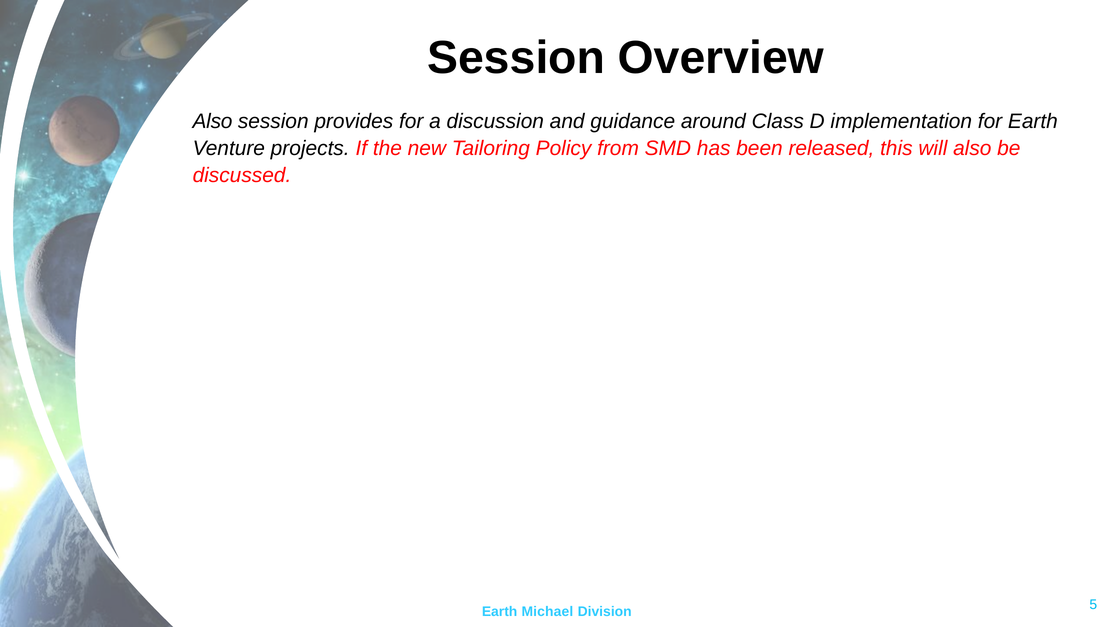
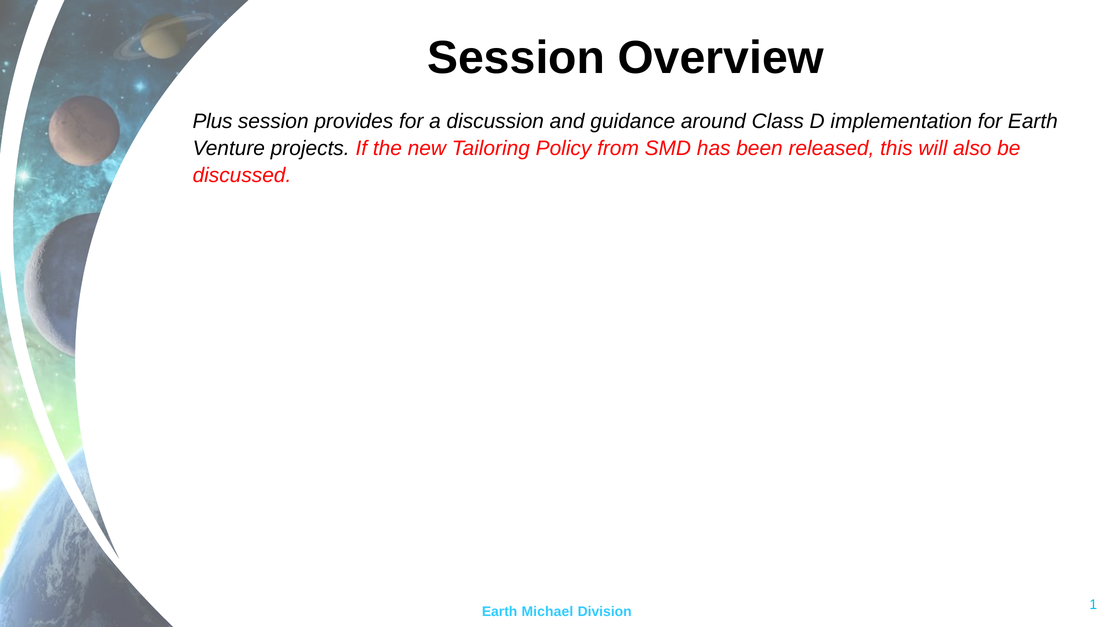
Also: Also -> Plus (212, 121)
5: 5 -> 1 (1093, 604)
